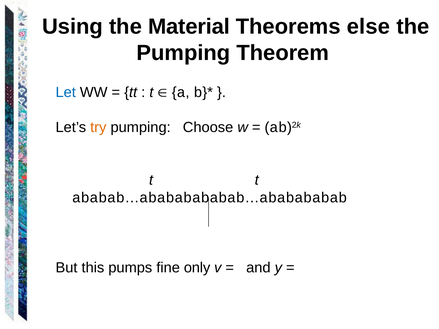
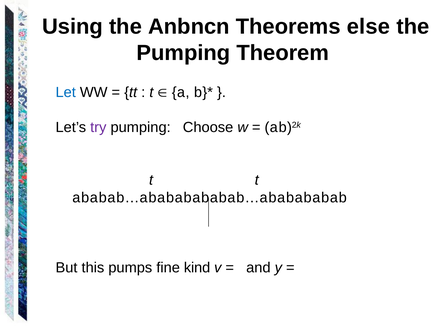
Material: Material -> Anbncn (189, 27)
try colour: orange -> purple (98, 128)
only: only -> kind (197, 268)
